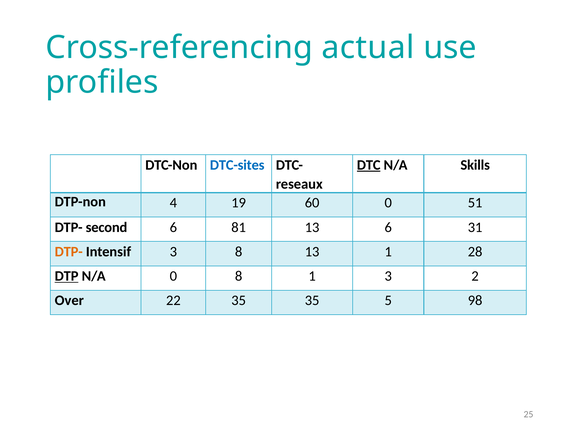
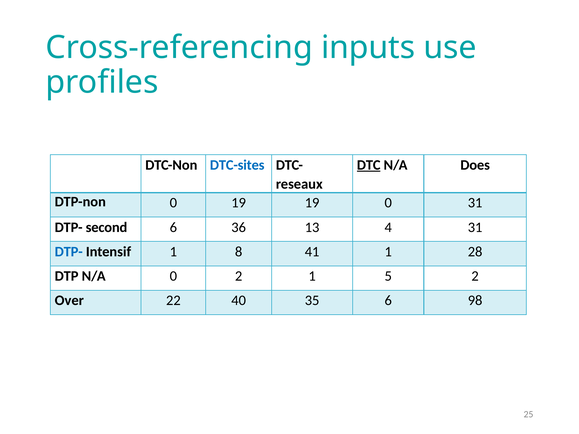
actual: actual -> inputs (368, 47)
Skills: Skills -> Does (475, 165)
DTP-non 4: 4 -> 0 (173, 203)
19 60: 60 -> 19 (312, 203)
0 51: 51 -> 31 (475, 203)
81: 81 -> 36 (239, 227)
13 6: 6 -> 4 (388, 227)
DTP- colour: orange -> blue (69, 252)
Intensif 3: 3 -> 1 (173, 252)
8 13: 13 -> 41 (312, 252)
DTP underline: present -> none (67, 276)
0 8: 8 -> 2 (239, 276)
1 3: 3 -> 5 (388, 276)
22 35: 35 -> 40 (239, 301)
35 5: 5 -> 6 (388, 301)
